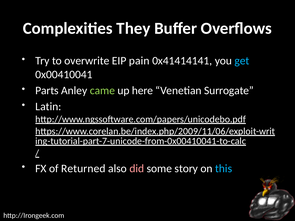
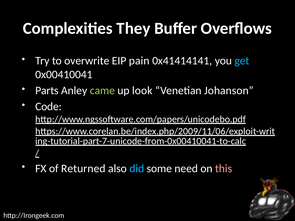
here: here -> look (142, 91)
Surrogate: Surrogate -> Johanson (229, 91)
Latin: Latin -> Code (48, 107)
did colour: pink -> light blue (137, 169)
story: story -> need (186, 169)
this colour: light blue -> pink (224, 169)
